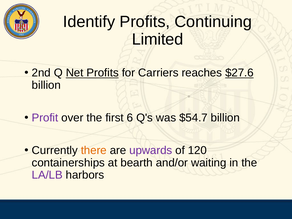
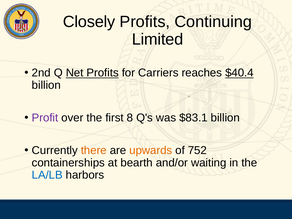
Identify: Identify -> Closely (89, 22)
$27.6: $27.6 -> $40.4 (239, 73)
6: 6 -> 8 (130, 118)
$54.7: $54.7 -> $83.1 (193, 118)
upwards colour: purple -> orange (151, 150)
120: 120 -> 752 (197, 150)
LA/LB colour: purple -> blue (47, 175)
